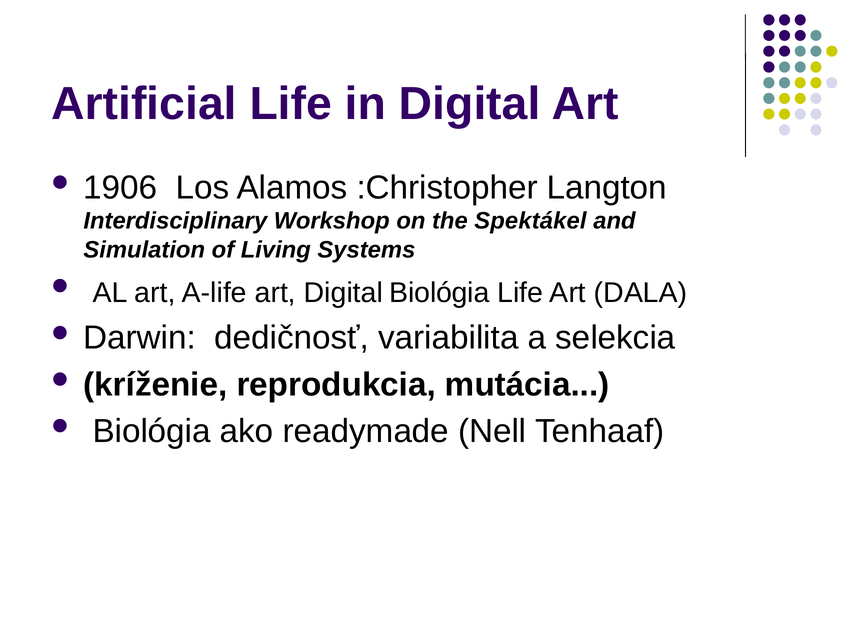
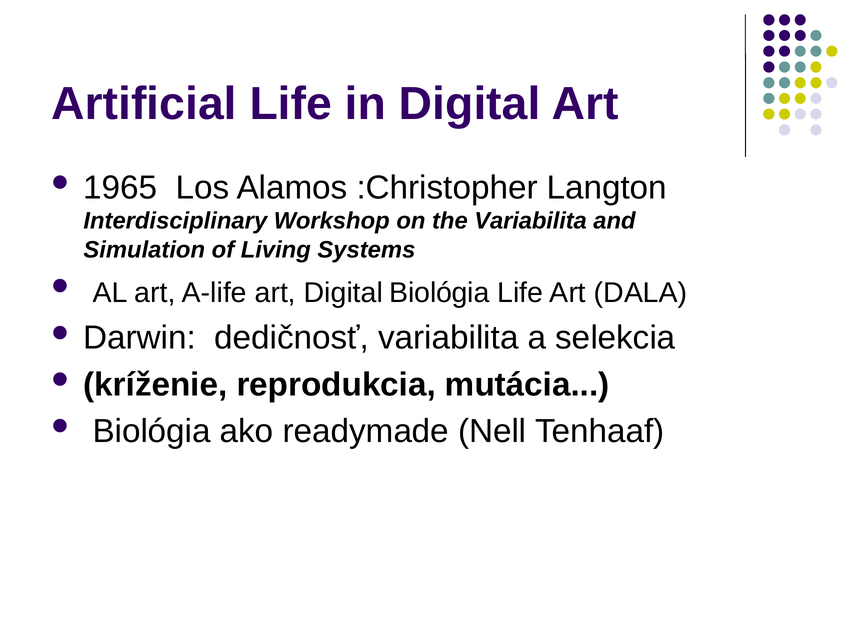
1906: 1906 -> 1965 (120, 188)
the Spektákel: Spektákel -> Variabilita (531, 221)
